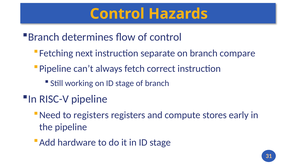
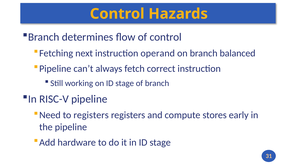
separate: separate -> operand (158, 53)
compare: compare -> balanced (238, 53)
